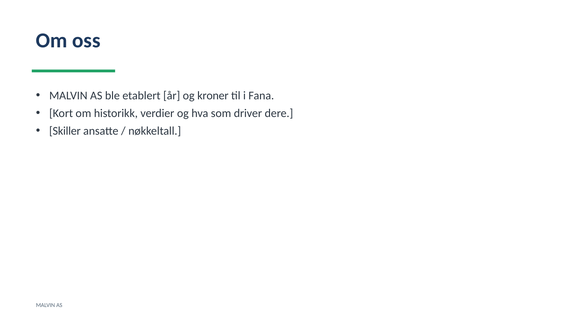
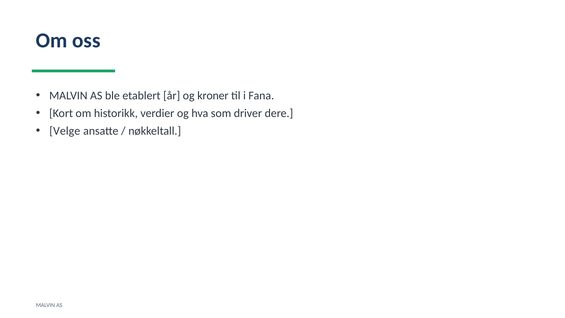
Skiller: Skiller -> Velge (65, 131)
